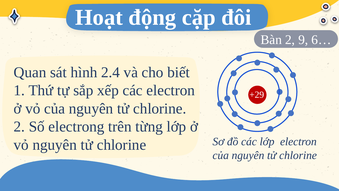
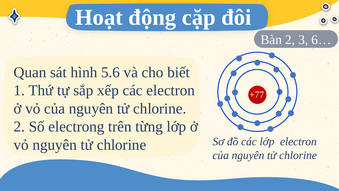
9: 9 -> 3 (303, 40)
2.4: 2.4 -> 5.6 (111, 72)
+29: +29 -> +77 (257, 95)
